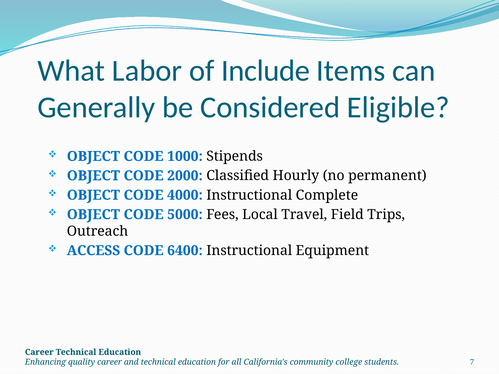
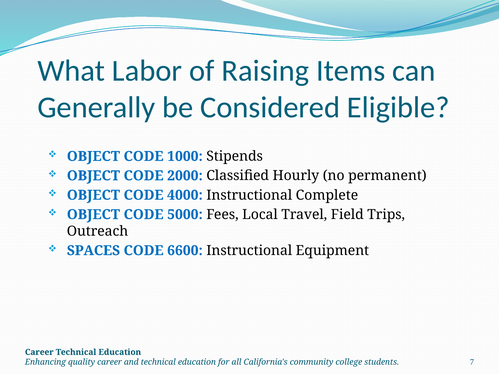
Include: Include -> Raising (265, 71)
ACCESS: ACCESS -> SPACES (93, 251)
6400: 6400 -> 6600 (185, 251)
